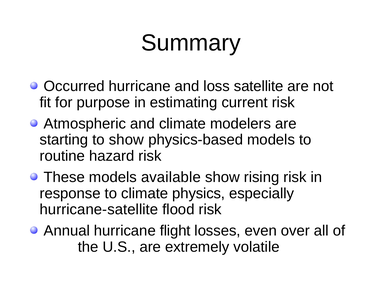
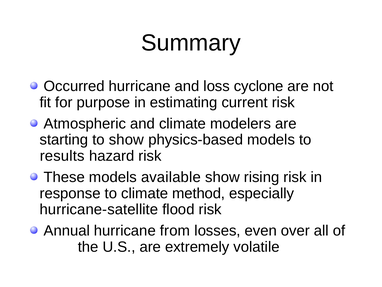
satellite: satellite -> cyclone (259, 86)
routine: routine -> results (62, 156)
physics: physics -> method (199, 193)
flight: flight -> from (175, 230)
